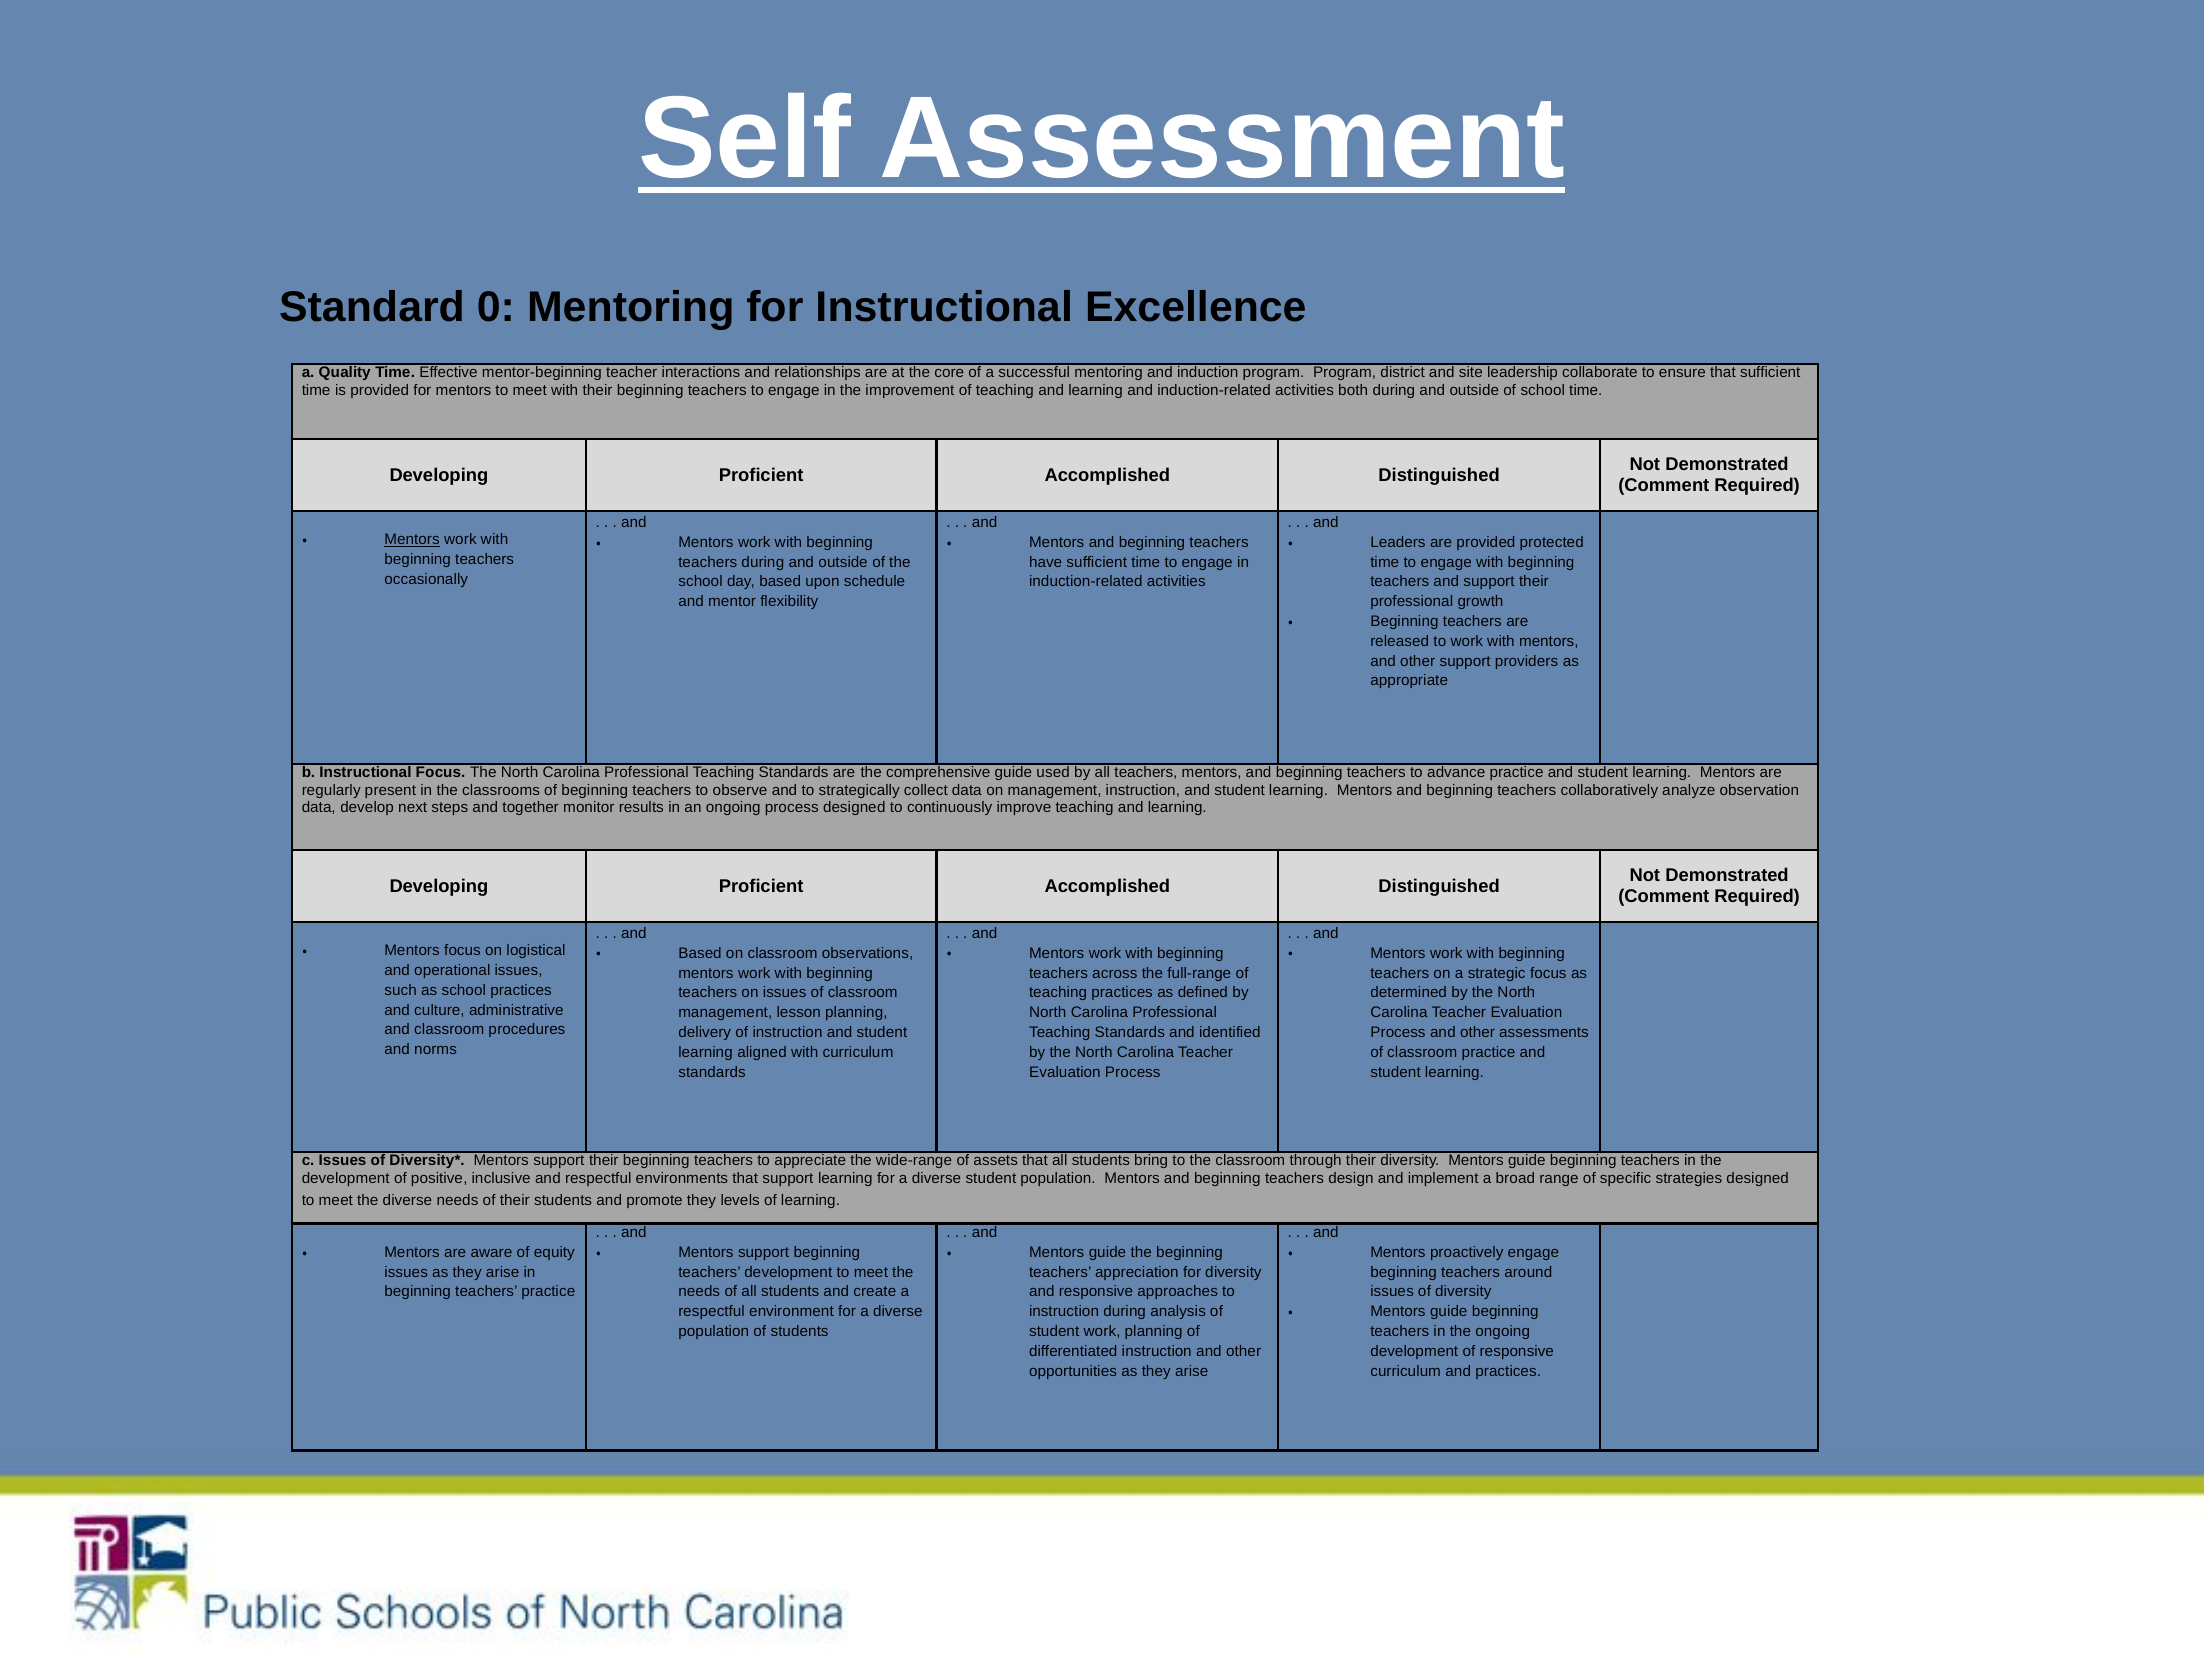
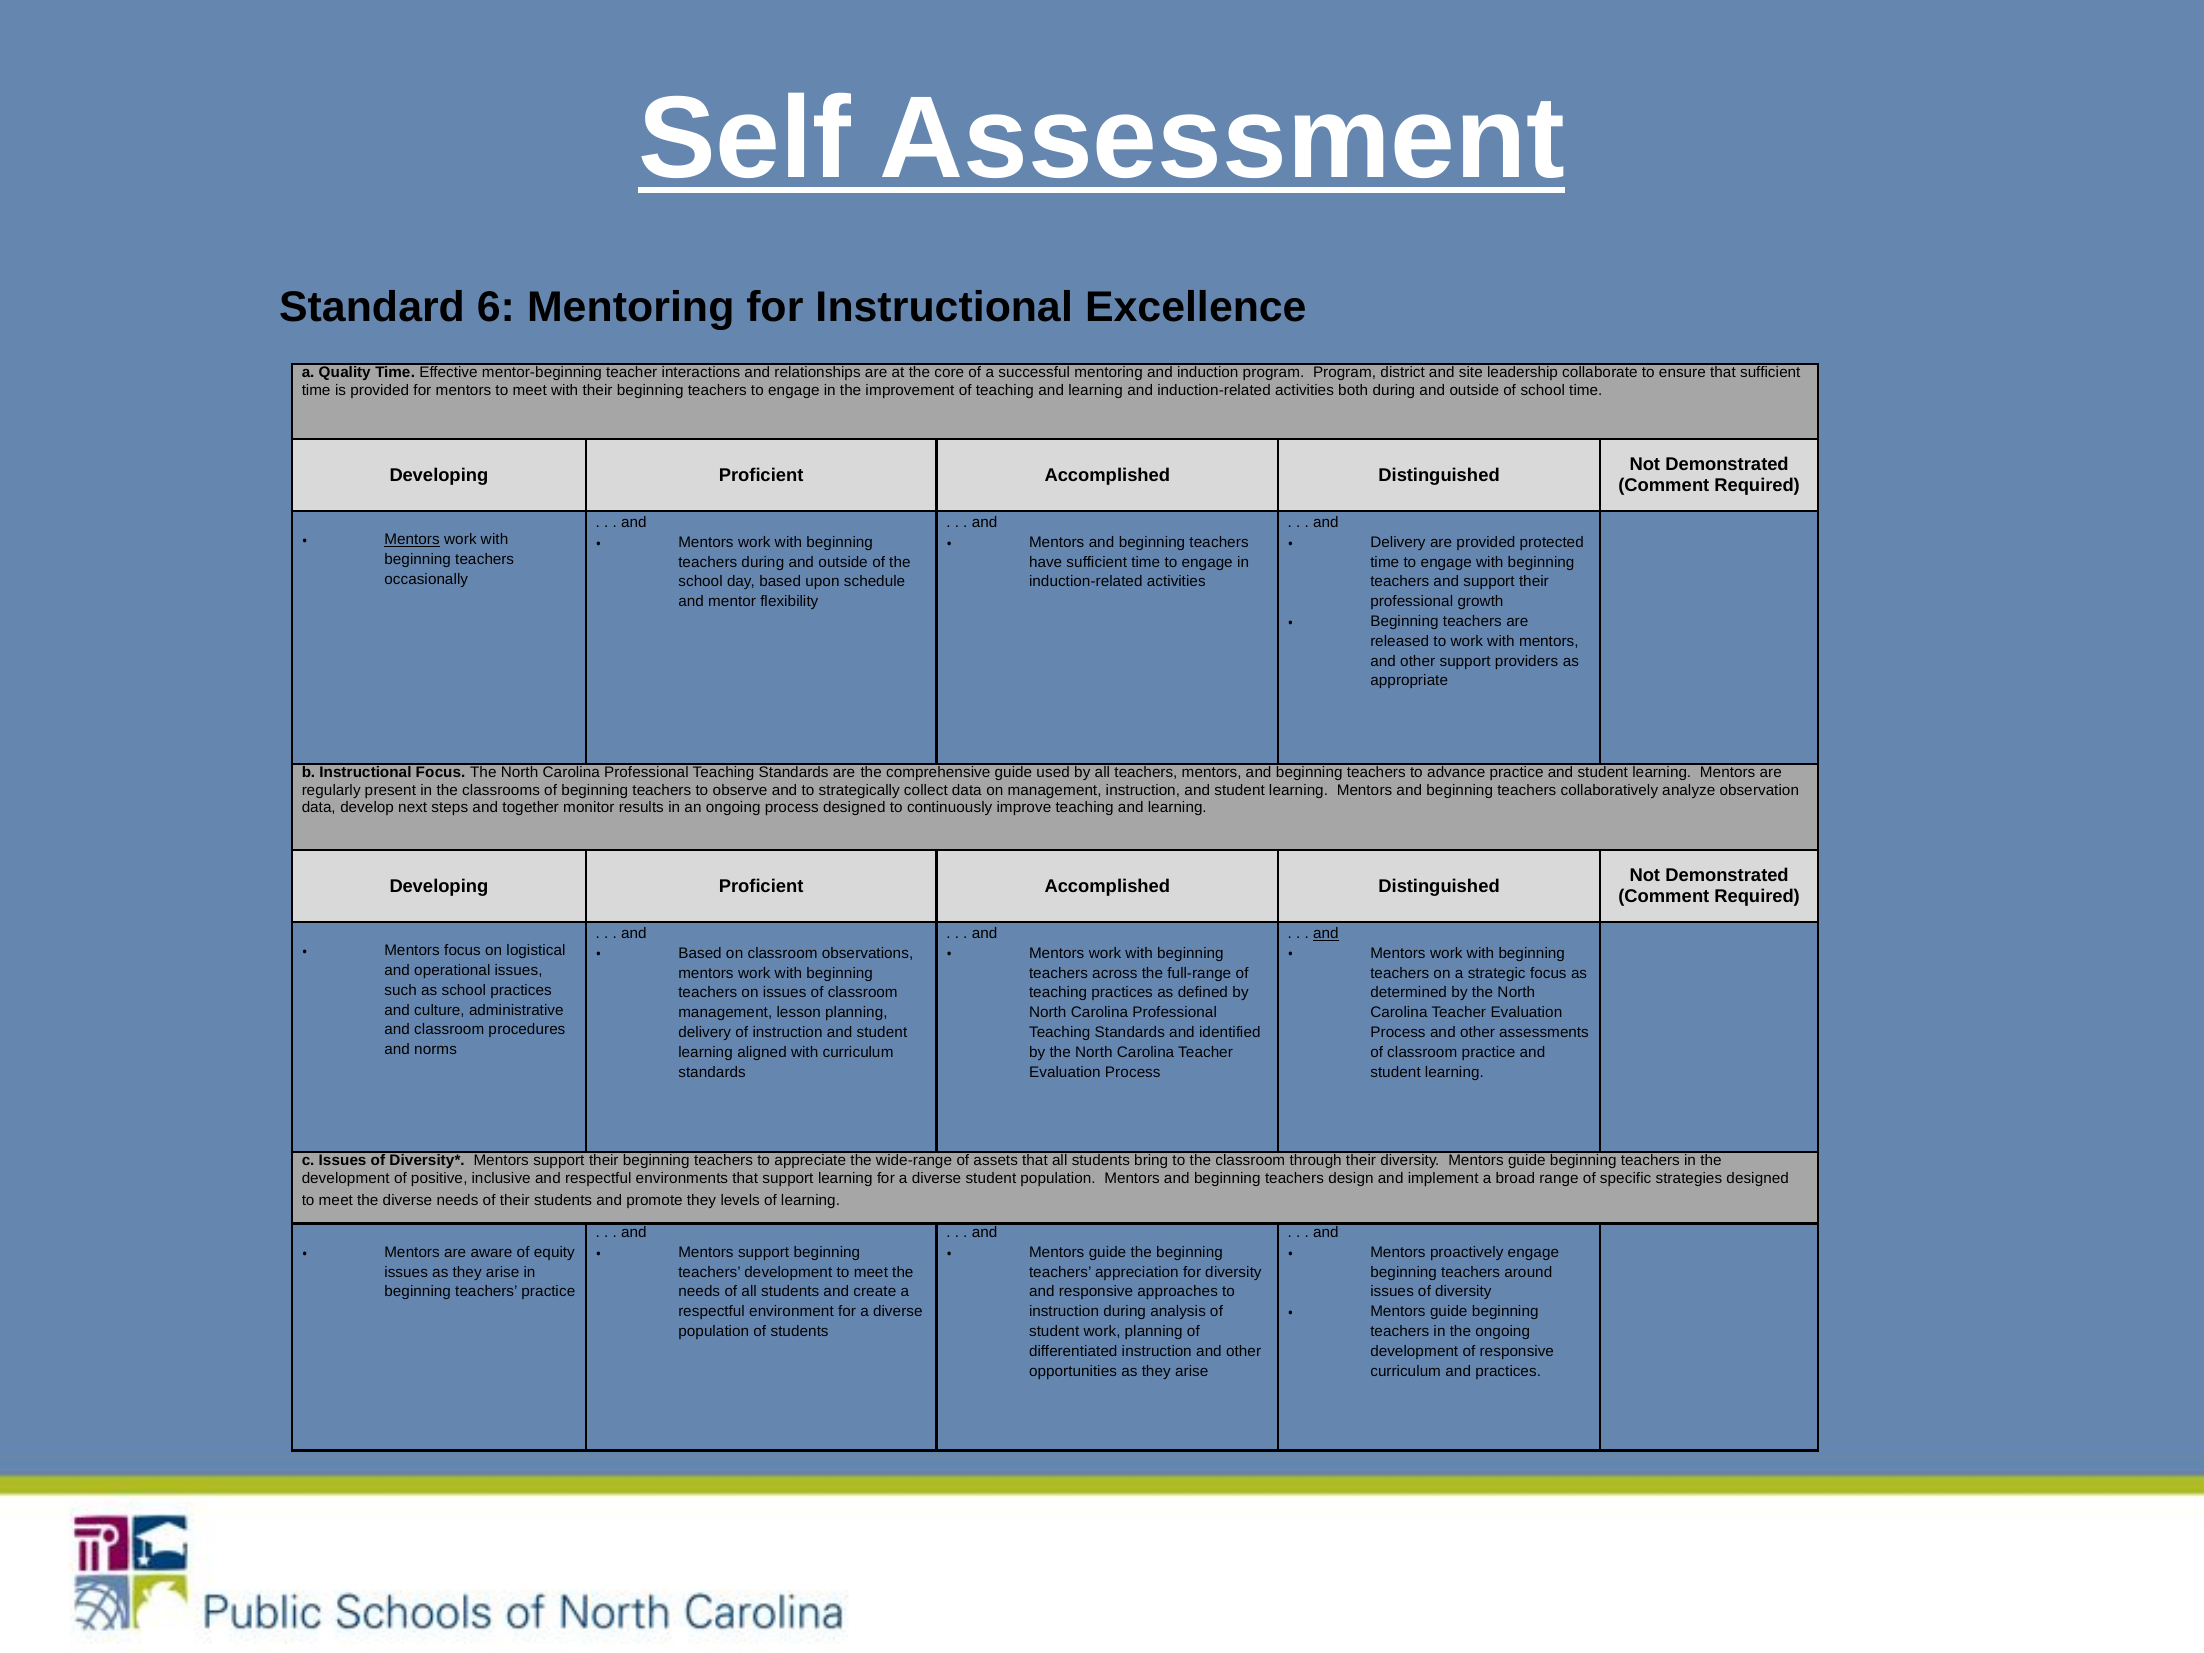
0: 0 -> 6 (496, 308)
Leaders: Leaders -> Delivery (1398, 542)
and underline: none -> present (1326, 933)
